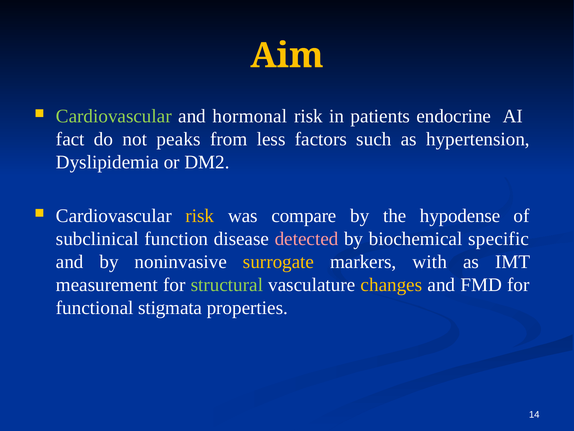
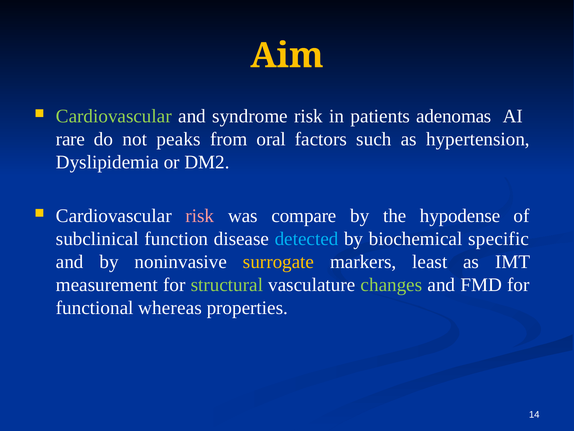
hormonal: hormonal -> syndrome (250, 116)
endocrine: endocrine -> adenomas (454, 116)
fact: fact -> rare (70, 139)
less: less -> oral (271, 139)
risk colour: yellow -> pink (200, 216)
detected colour: pink -> light blue (307, 239)
with: with -> least (430, 262)
changes colour: yellow -> light green (391, 285)
stigmata: stigmata -> whereas (170, 307)
